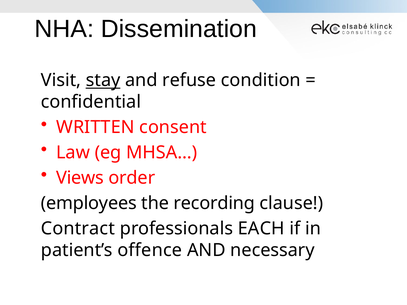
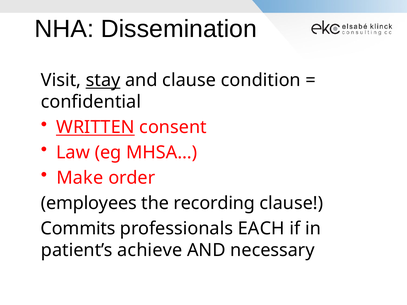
and refuse: refuse -> clause (189, 80)
WRITTEN underline: none -> present (95, 127)
Views: Views -> Make (80, 178)
Contract: Contract -> Commits (78, 229)
offence: offence -> achieve (150, 250)
